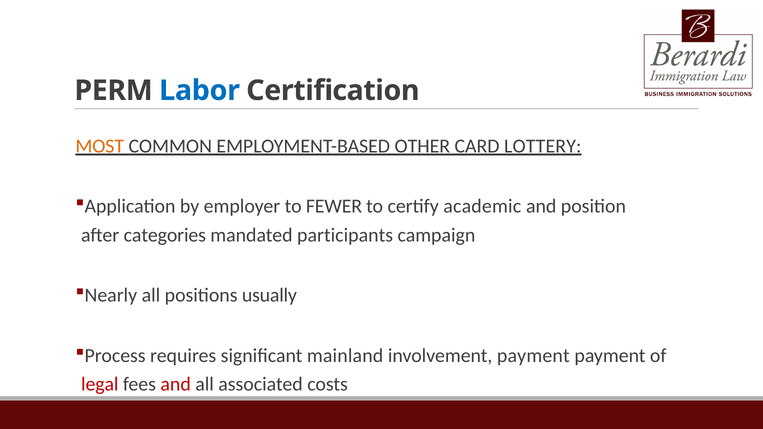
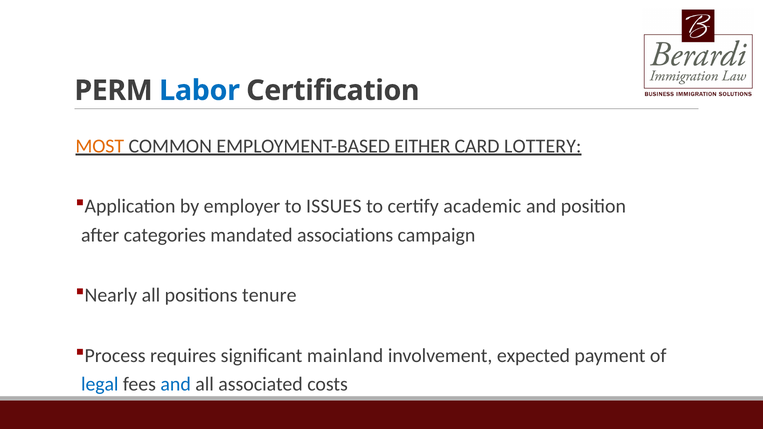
OTHER: OTHER -> EITHER (422, 146)
FEWER: FEWER -> ISSUES (334, 207)
participants: participants -> associations (345, 235)
usually: usually -> tenure (269, 295)
involvement payment: payment -> expected (533, 356)
legal colour: red -> blue (100, 384)
and colour: red -> blue (176, 384)
